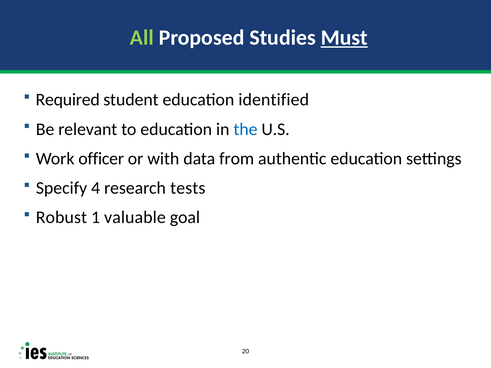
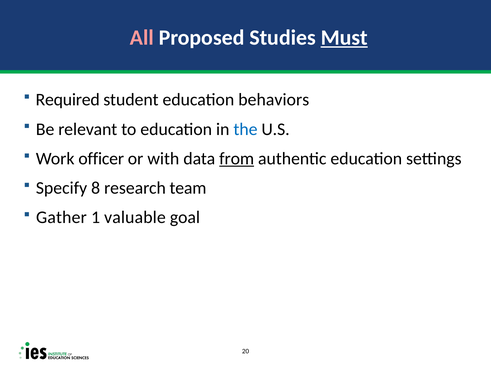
All colour: light green -> pink (142, 38)
identified: identified -> behaviors (274, 100)
from underline: none -> present (237, 159)
4: 4 -> 8 (96, 188)
tests: tests -> team (188, 188)
Robust: Robust -> Gather (61, 218)
